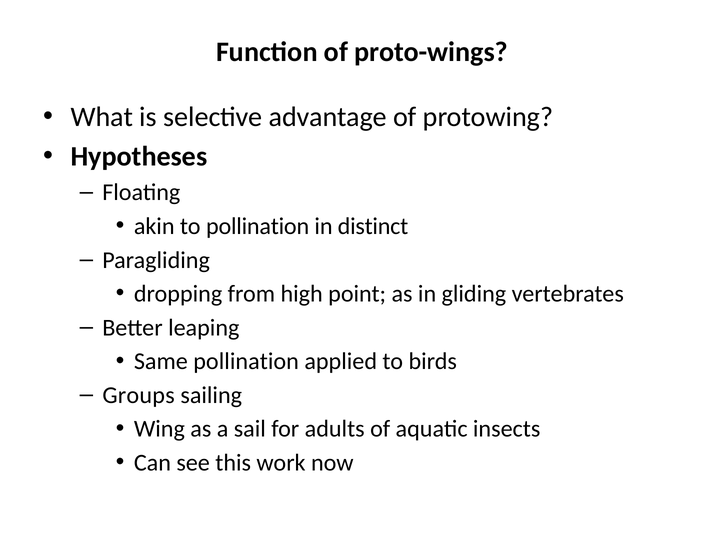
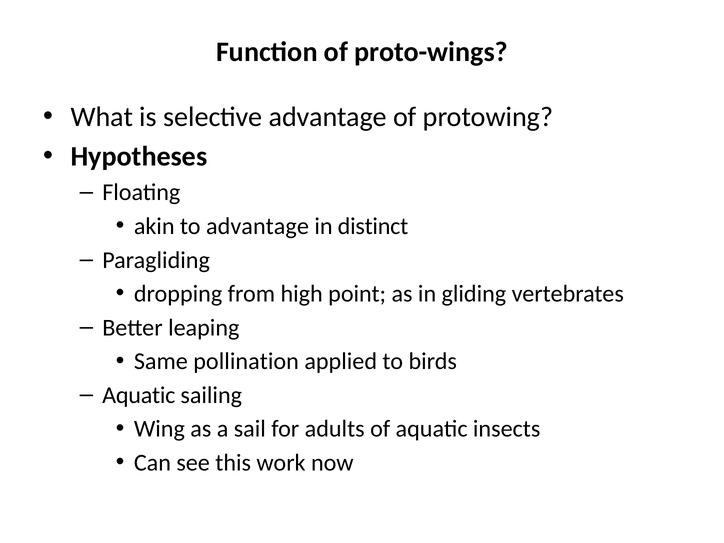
to pollination: pollination -> advantage (257, 226)
Groups: Groups -> Aquatic (139, 395)
